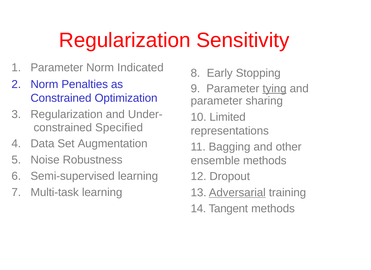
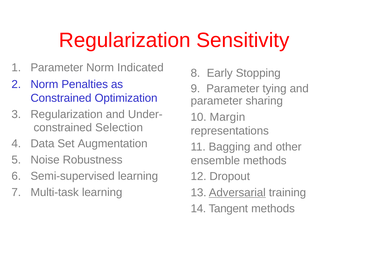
tying underline: present -> none (275, 88)
Limited: Limited -> Margin (227, 117)
Specified: Specified -> Selection (119, 127)
